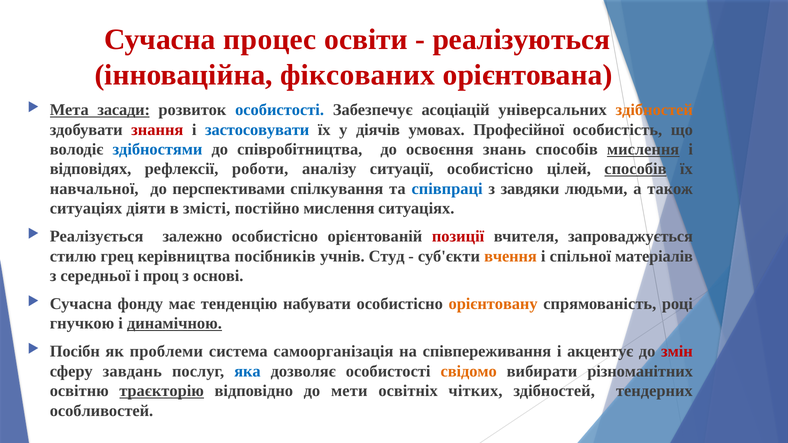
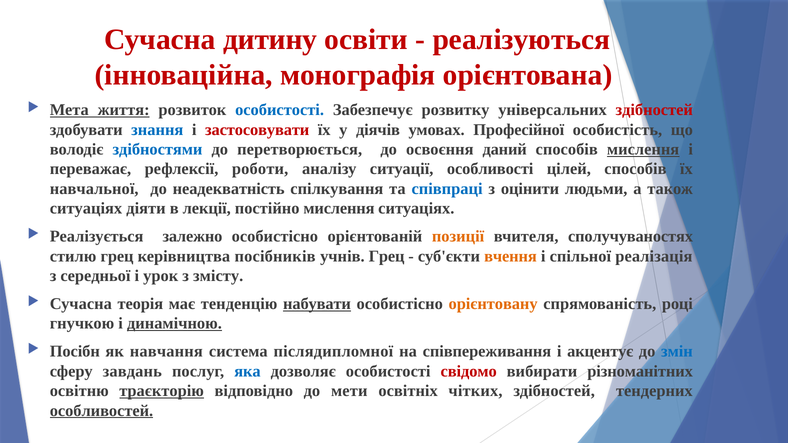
процес: процес -> дитину (270, 40)
фіксованих: фіксованих -> монографія (358, 75)
засади: засади -> життя (124, 110)
асоціацій: асоціацій -> розвитку (455, 110)
здібностей colour: orange -> red (654, 110)
знання colour: red -> blue (157, 130)
застосовувати colour: blue -> red (257, 130)
співробітництва: співробітництва -> перетворюється (300, 149)
знань: знань -> даний (505, 149)
відповідях: відповідях -> переважає (90, 169)
ситуації особистісно: особистісно -> особливості (490, 169)
способів underline: present -> none (635, 169)
перспективами: перспективами -> неадекватність (229, 189)
завдяки: завдяки -> оцінити (530, 189)
змісті: змісті -> лекції (207, 209)
позиції colour: red -> orange (458, 237)
запроваджується: запроваджується -> сполучуваностях (631, 237)
учнів Студ: Студ -> Грец (387, 256)
матеріалів: матеріалів -> реалізація (654, 256)
проц: проц -> урок (161, 276)
основі: основі -> змісту (218, 276)
фонду: фонду -> теорія (140, 304)
набувати underline: none -> present (317, 304)
проблеми: проблеми -> навчання (166, 352)
самоорганізація: самоорганізація -> післядипломної (333, 352)
змін colour: red -> blue (677, 352)
свідомо colour: orange -> red (469, 371)
особливостей underline: none -> present (101, 411)
